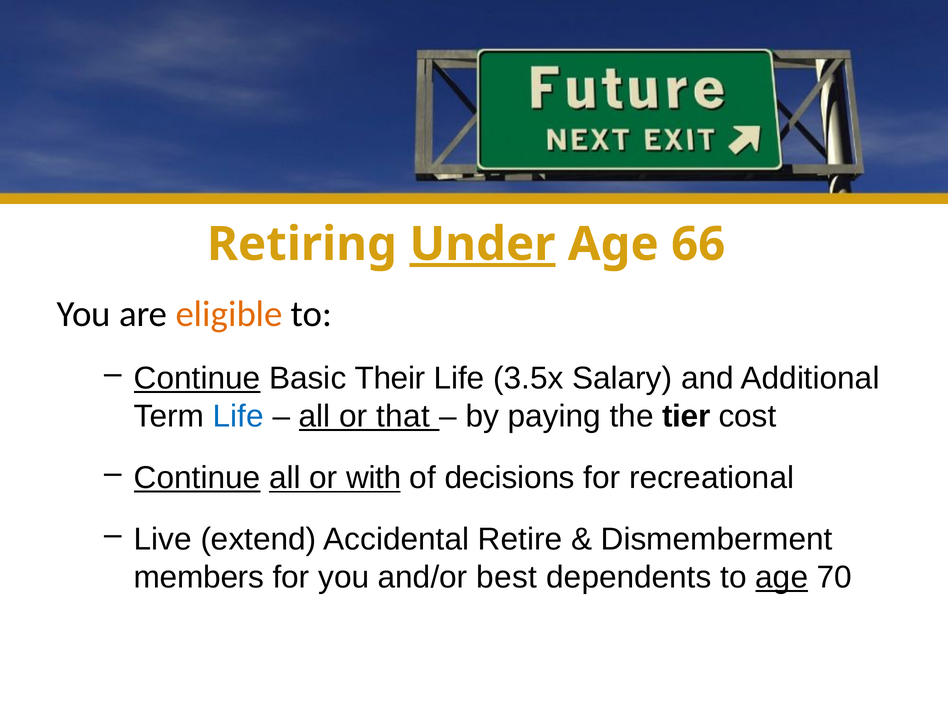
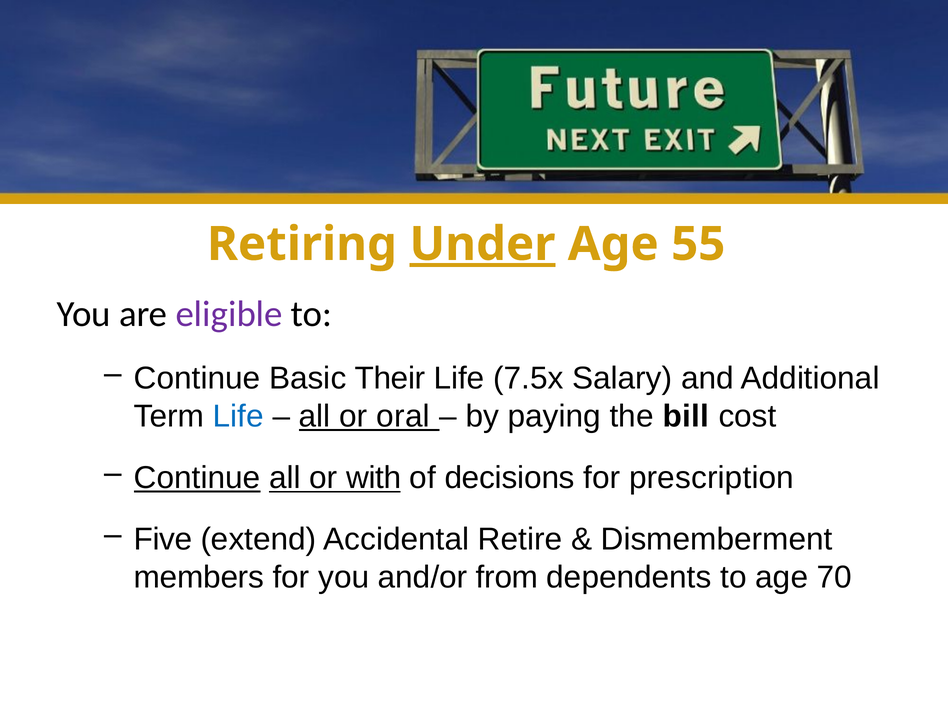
66: 66 -> 55 (698, 244)
eligible colour: orange -> purple (229, 314)
Continue underline: present -> none (197, 378)
3.5x: 3.5x -> 7.5x (528, 378)
that: that -> oral (403, 416)
tier: tier -> bill (686, 416)
recreational: recreational -> prescription (711, 478)
Live: Live -> Five (163, 539)
best: best -> from (507, 577)
age underline: present -> none (782, 577)
